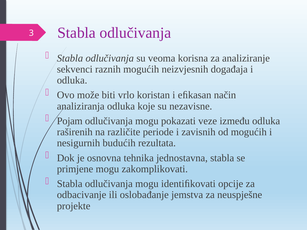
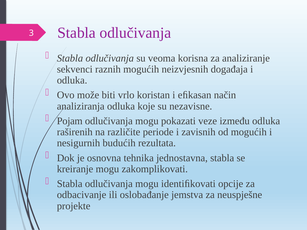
primjene: primjene -> kreiranje (75, 169)
